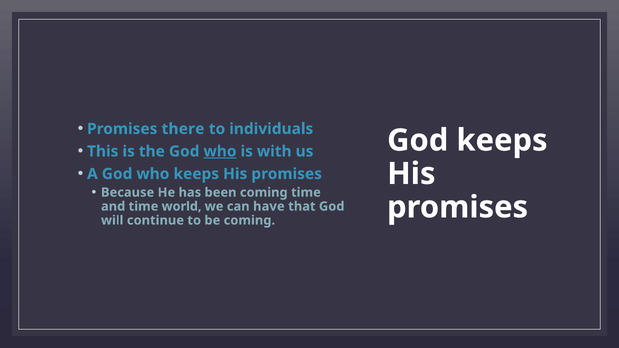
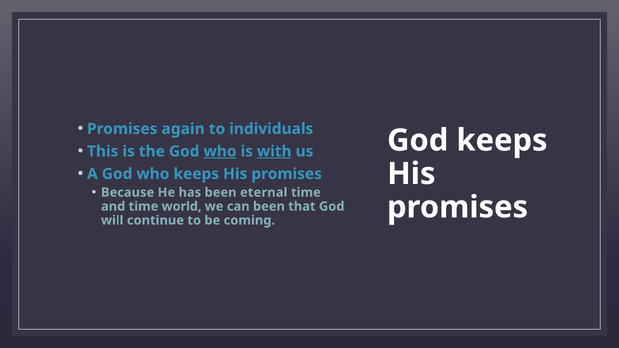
there: there -> again (183, 129)
with underline: none -> present (274, 151)
been coming: coming -> eternal (264, 193)
can have: have -> been (269, 206)
